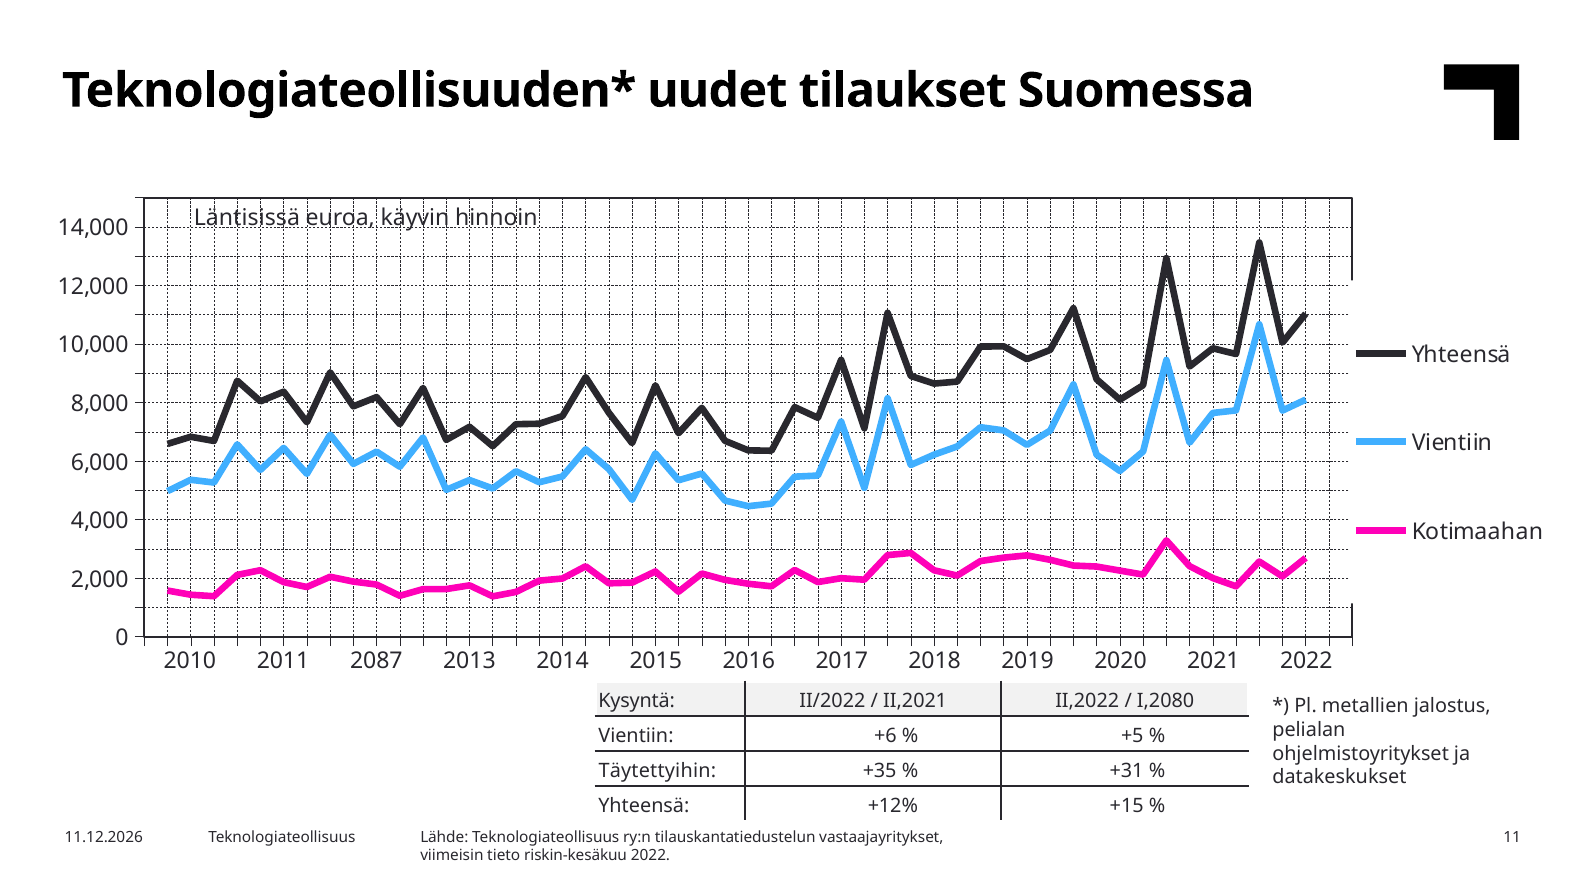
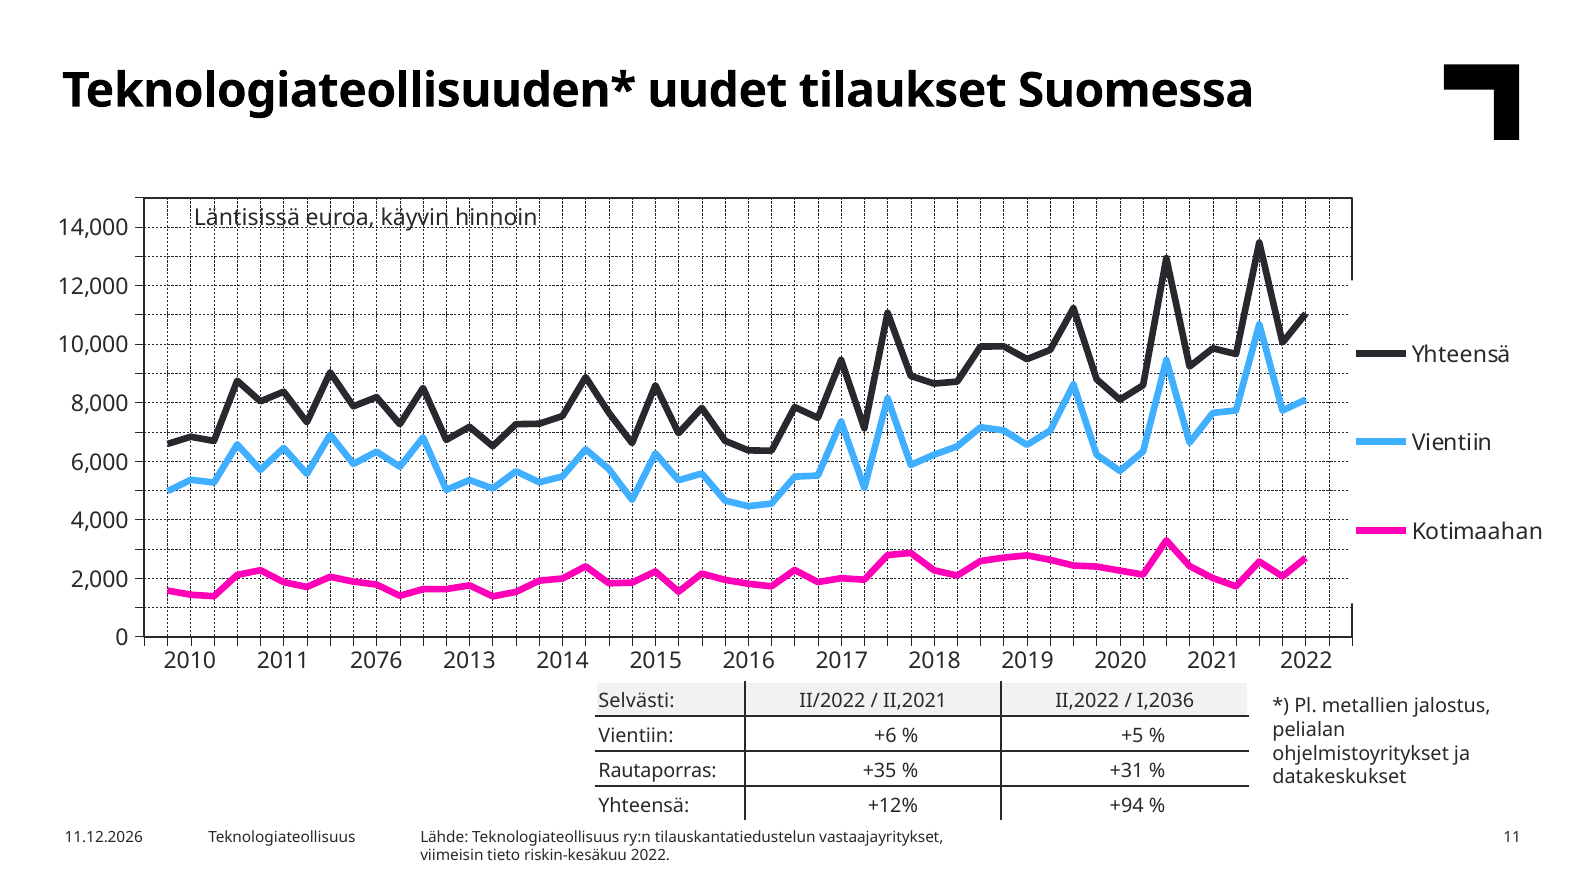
2087: 2087 -> 2076 (376, 661)
Kysyntä: Kysyntä -> Selvästi (637, 701)
I,2080: I,2080 -> I,2036 (1166, 701)
Täytettyihin: Täytettyihin -> Rautaporras (658, 771)
+15: +15 -> +94 (1127, 806)
